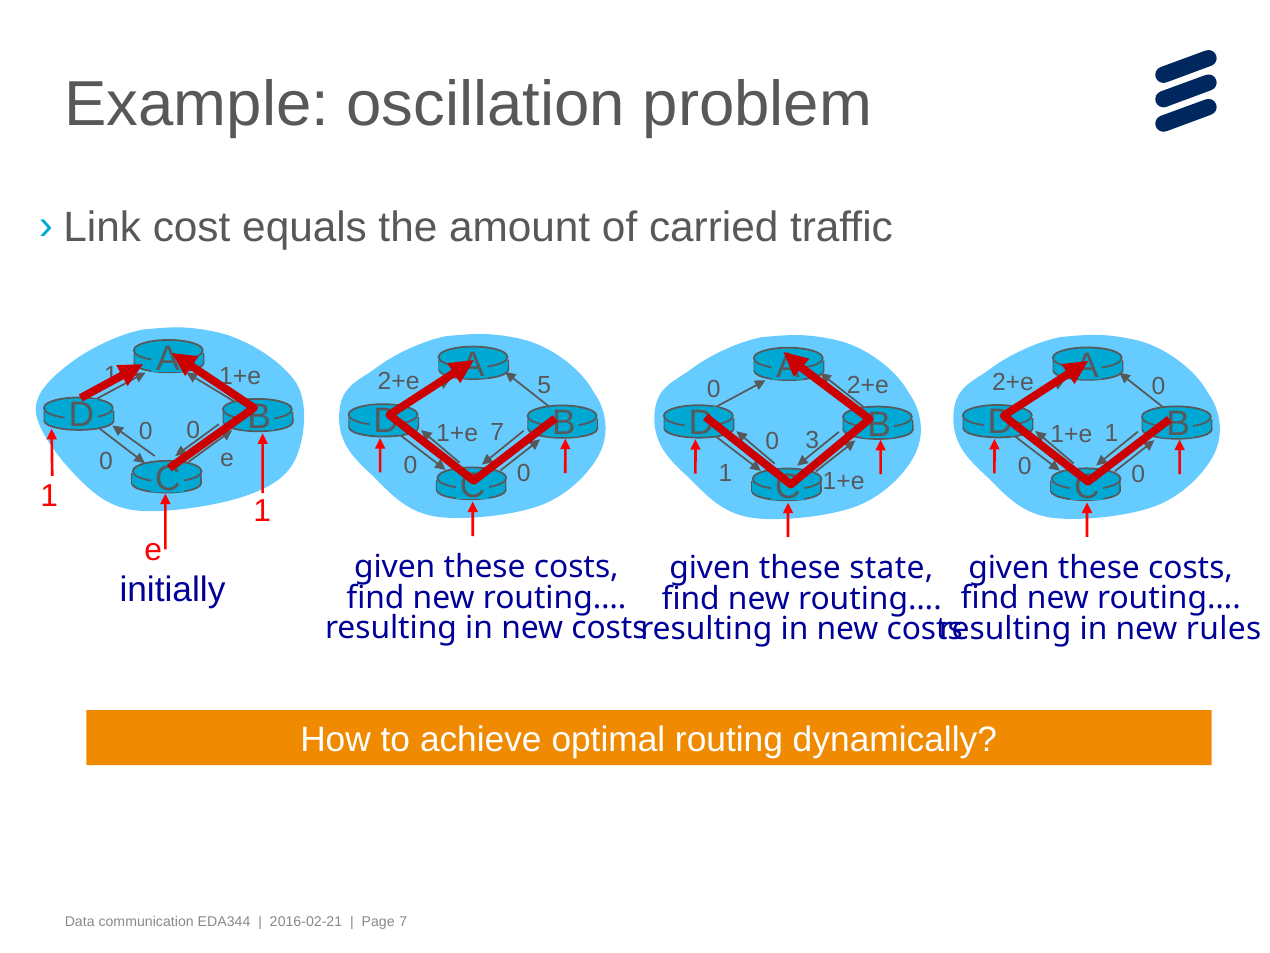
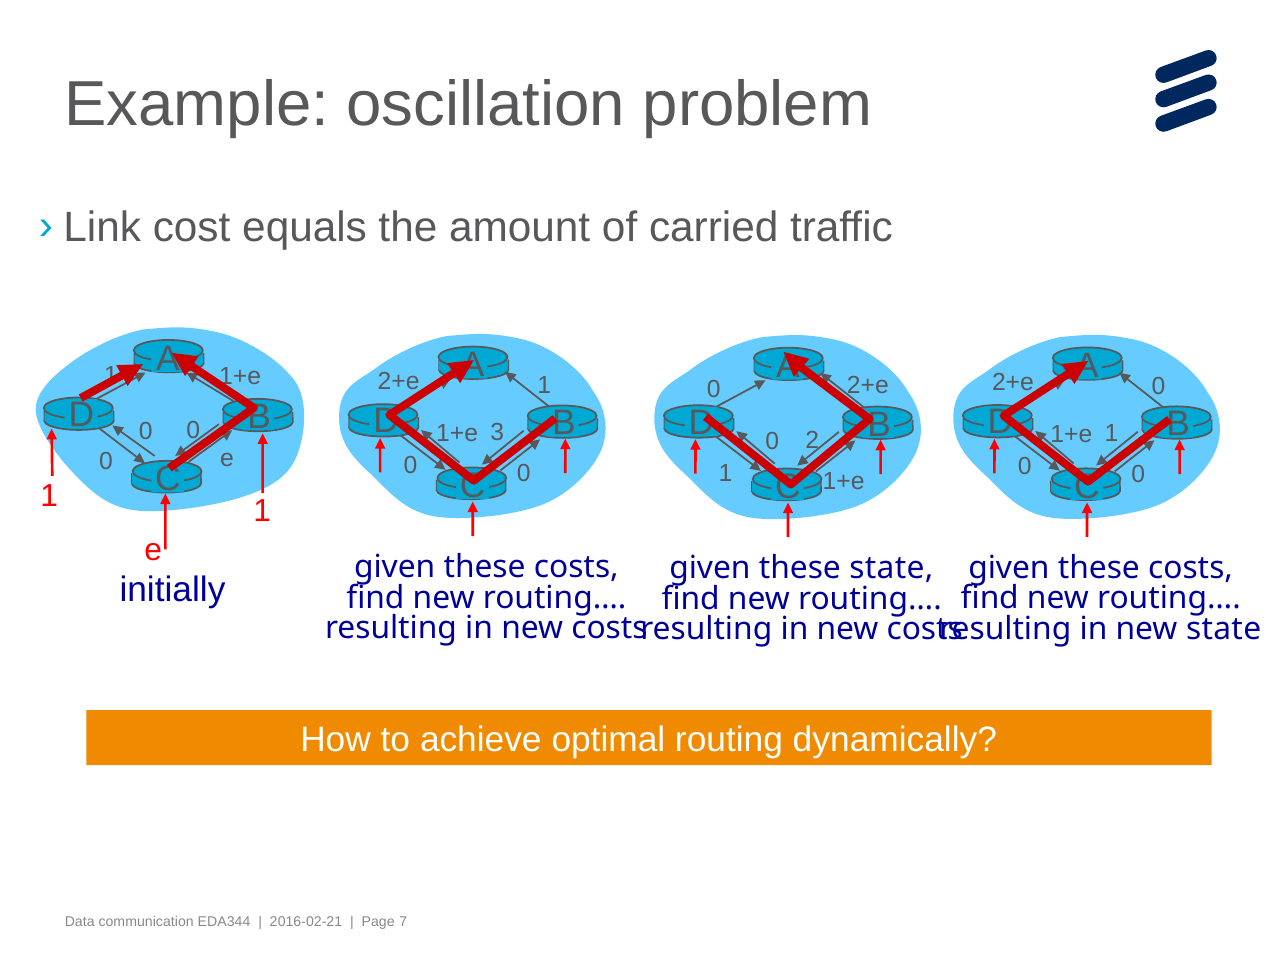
2+e 5: 5 -> 1 (544, 385)
1+e 7: 7 -> 3 (497, 432)
3: 3 -> 2 (812, 440)
new rules: rules -> state (1224, 629)
